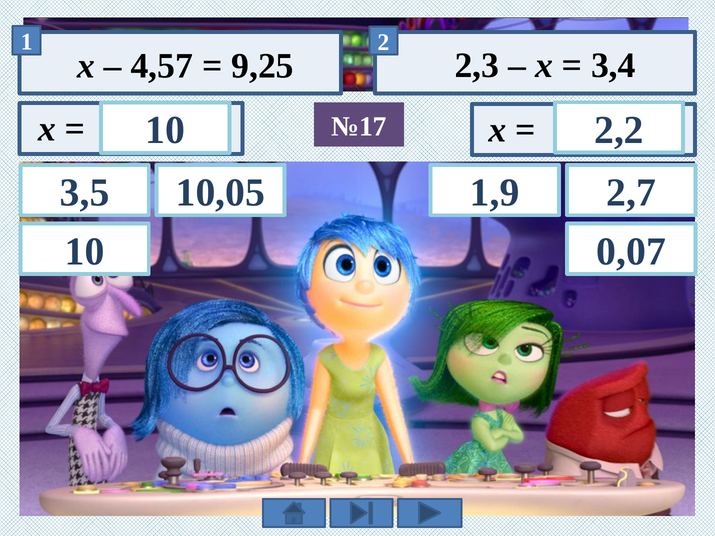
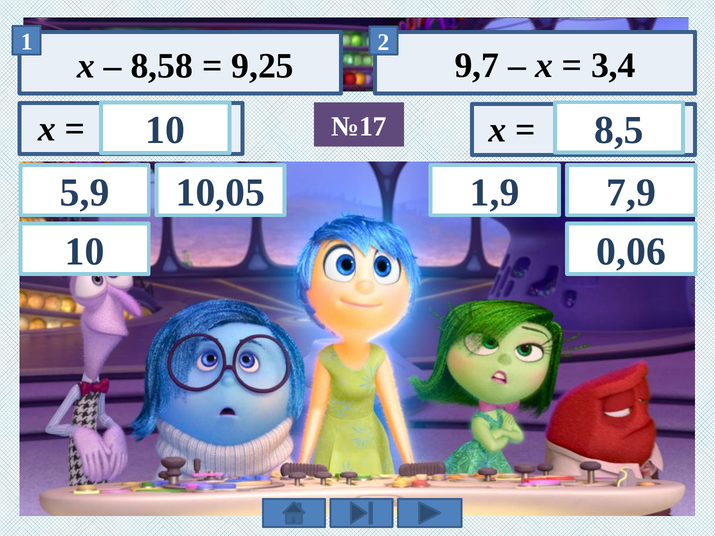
2,3: 2,3 -> 9,7 (477, 65)
4,57: 4,57 -> 8,58 (162, 66)
2,2: 2,2 -> 8,5 (619, 130)
3,5: 3,5 -> 5,9 (85, 193)
2,7: 2,7 -> 7,9 (631, 193)
0,07: 0,07 -> 0,06 (631, 252)
